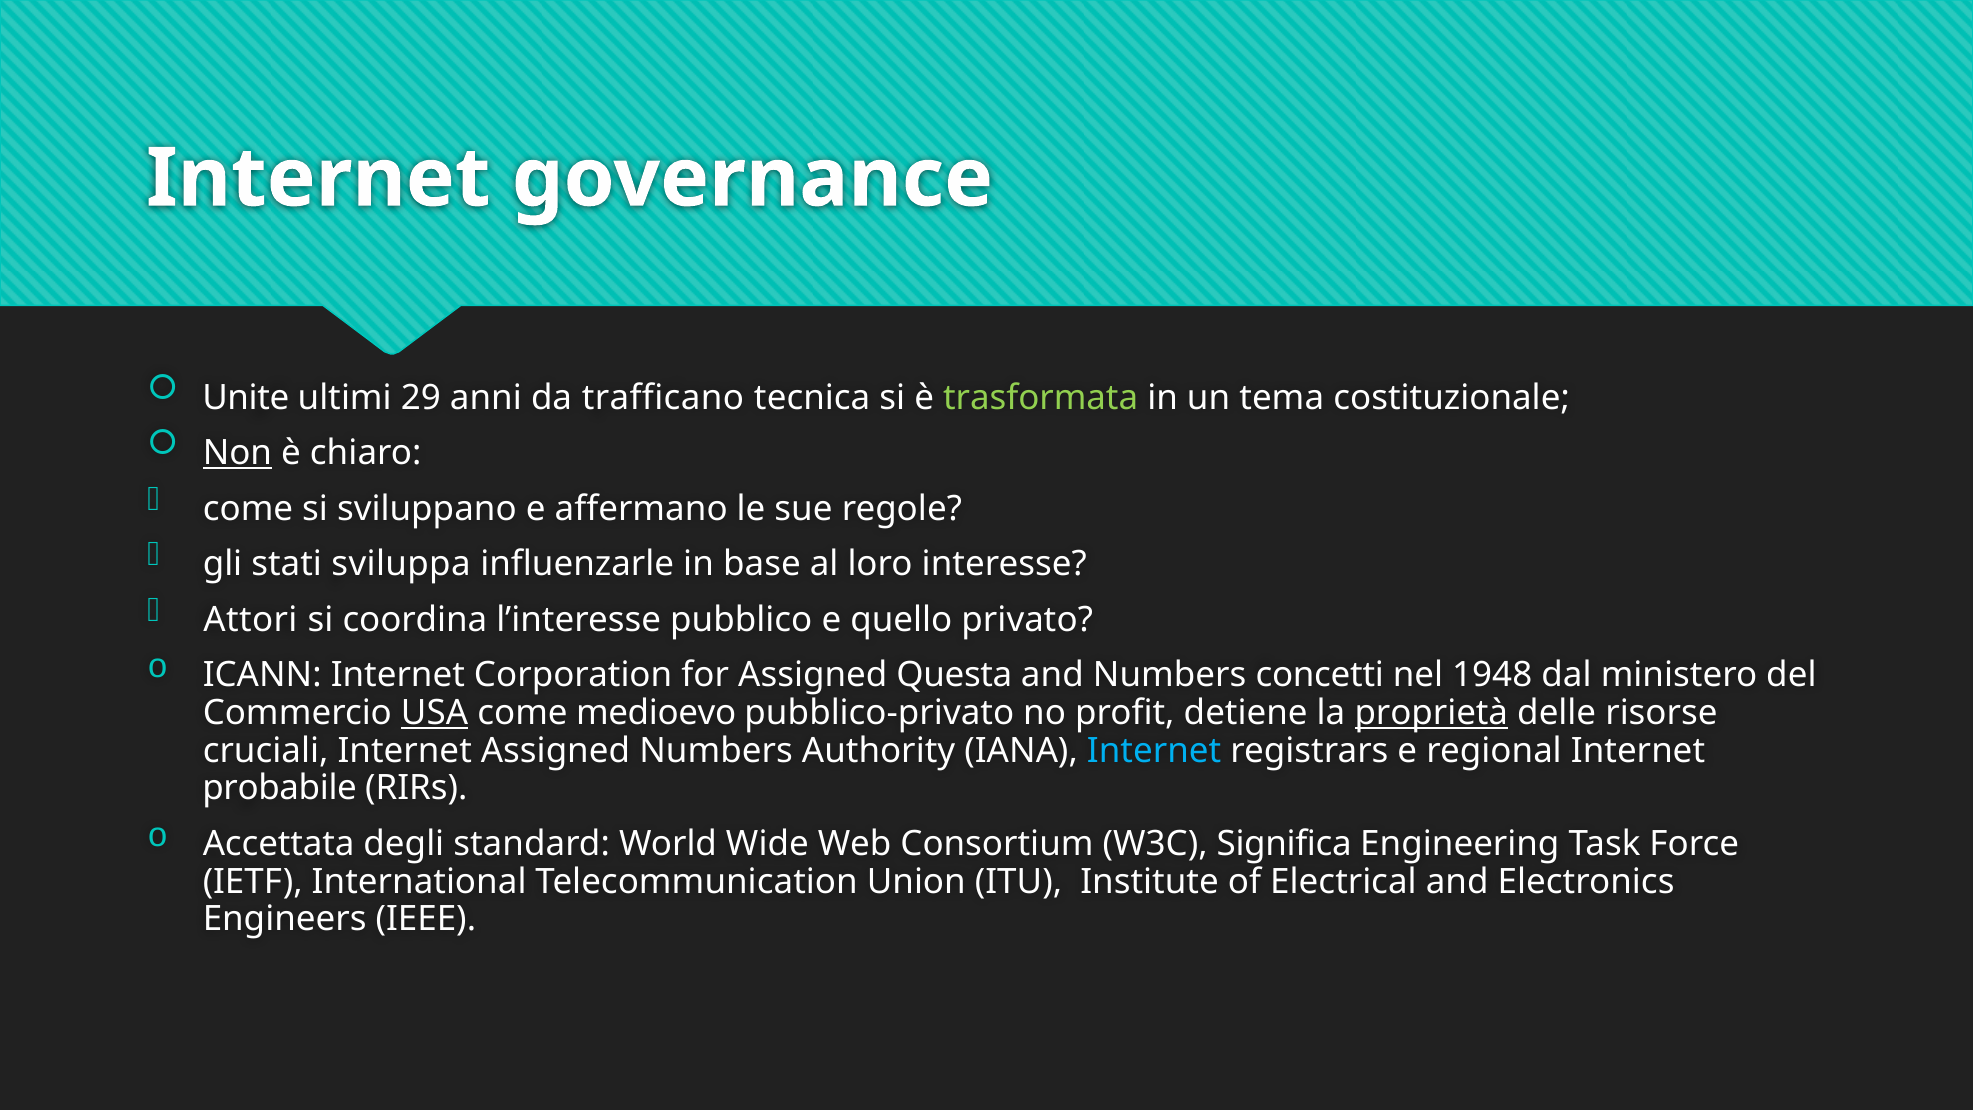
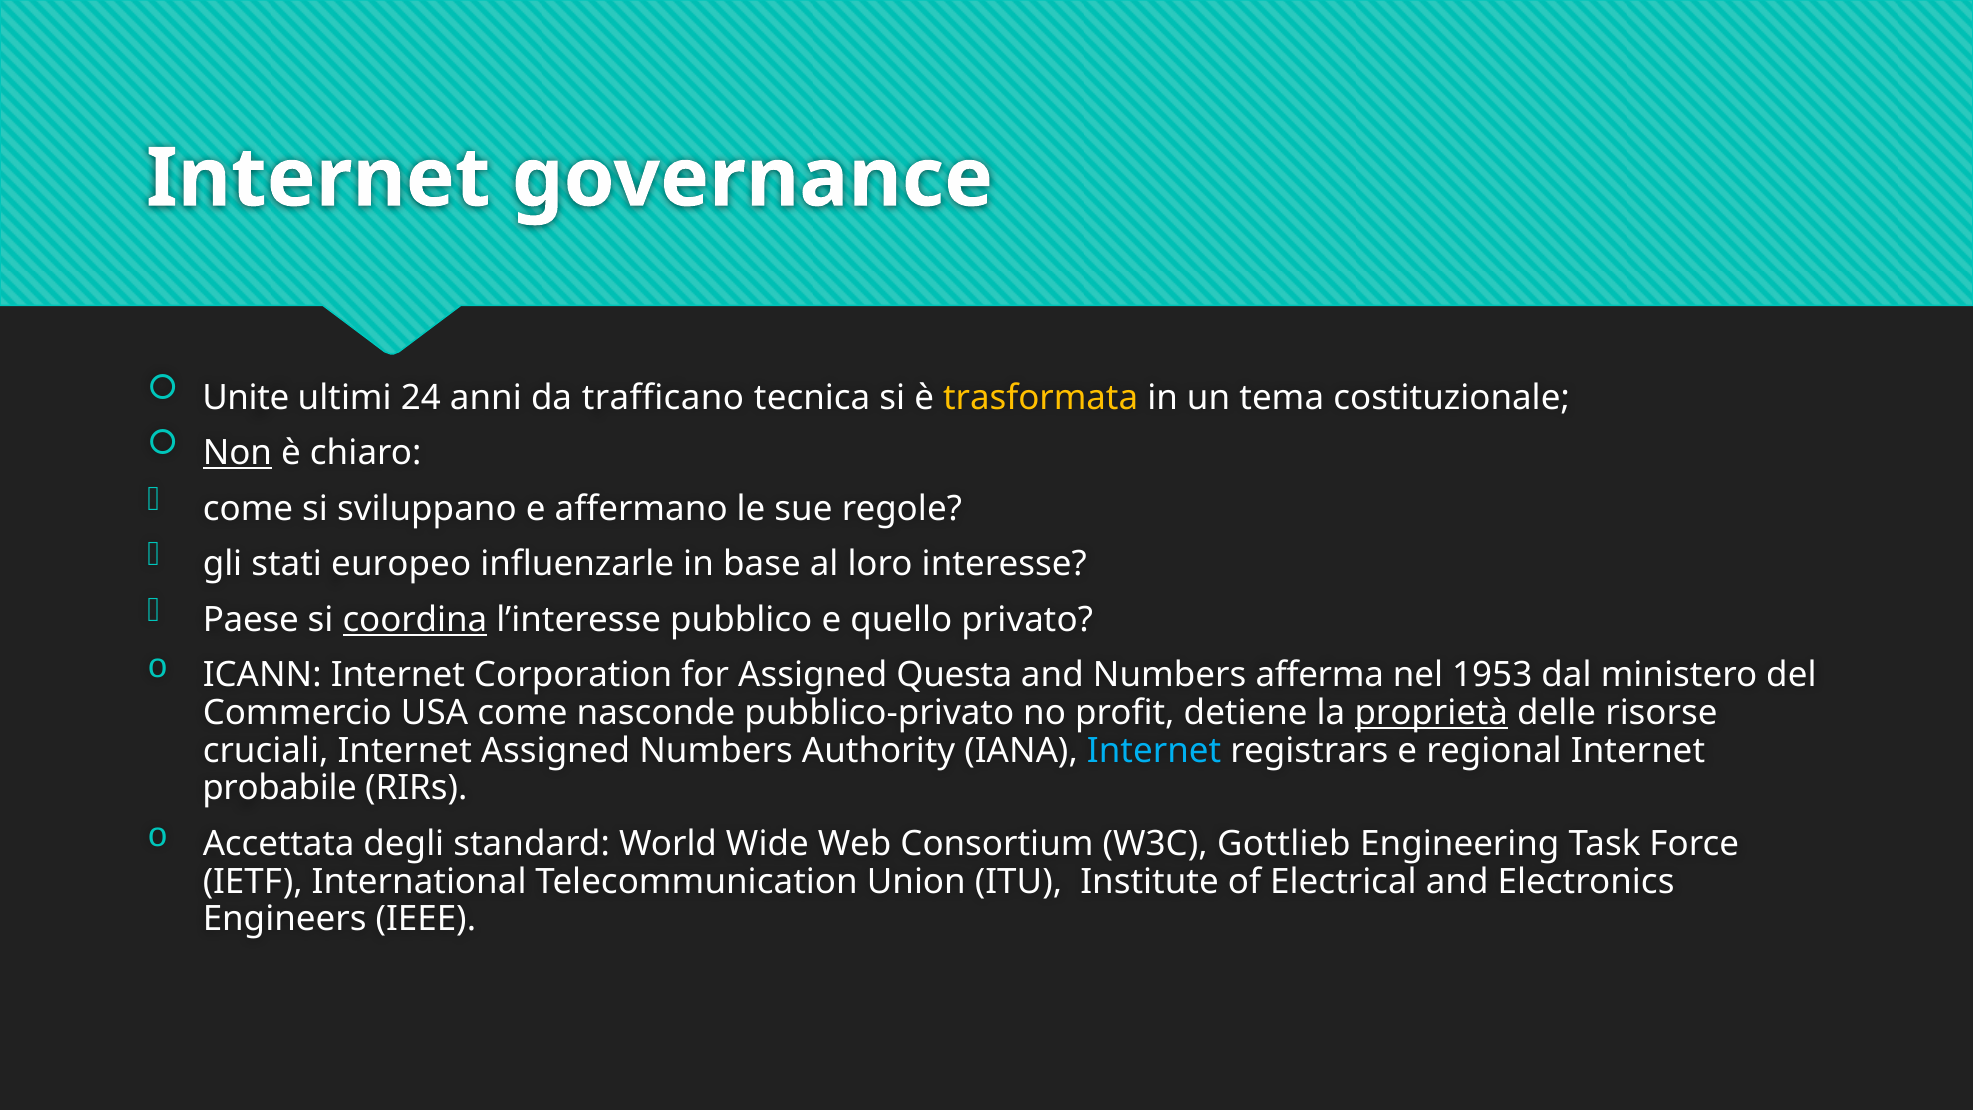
29: 29 -> 24 (421, 398)
trasformata colour: light green -> yellow (1041, 398)
sviluppa: sviluppa -> europeo (401, 564)
Attori: Attori -> Paese (251, 619)
coordina underline: none -> present (415, 619)
concetti: concetti -> afferma (1320, 675)
1948: 1948 -> 1953 (1492, 675)
USA underline: present -> none (435, 713)
medioevo: medioevo -> nasconde (656, 713)
Significa: Significa -> Gottlieb (1284, 844)
